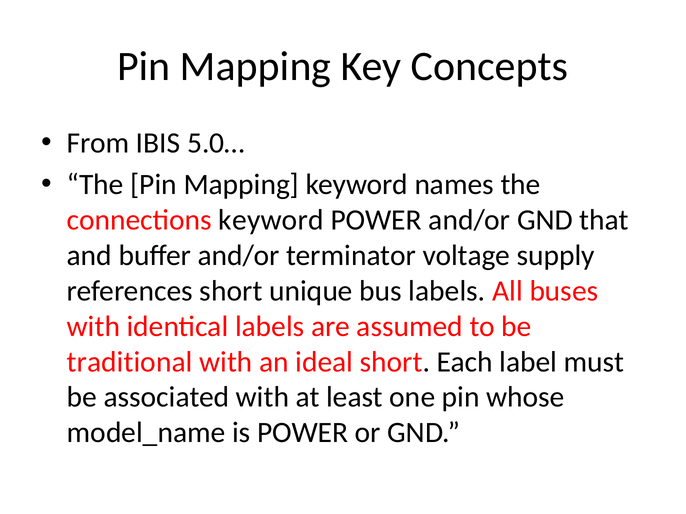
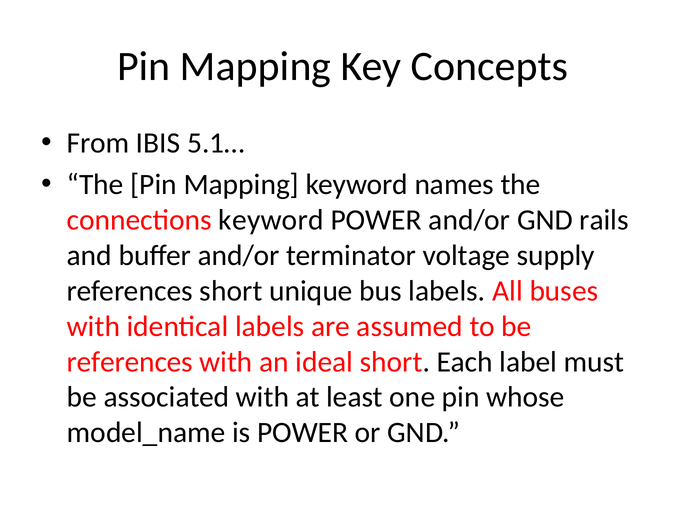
5.0…: 5.0… -> 5.1… (216, 143)
that: that -> rails (604, 220)
traditional: traditional -> references (130, 362)
